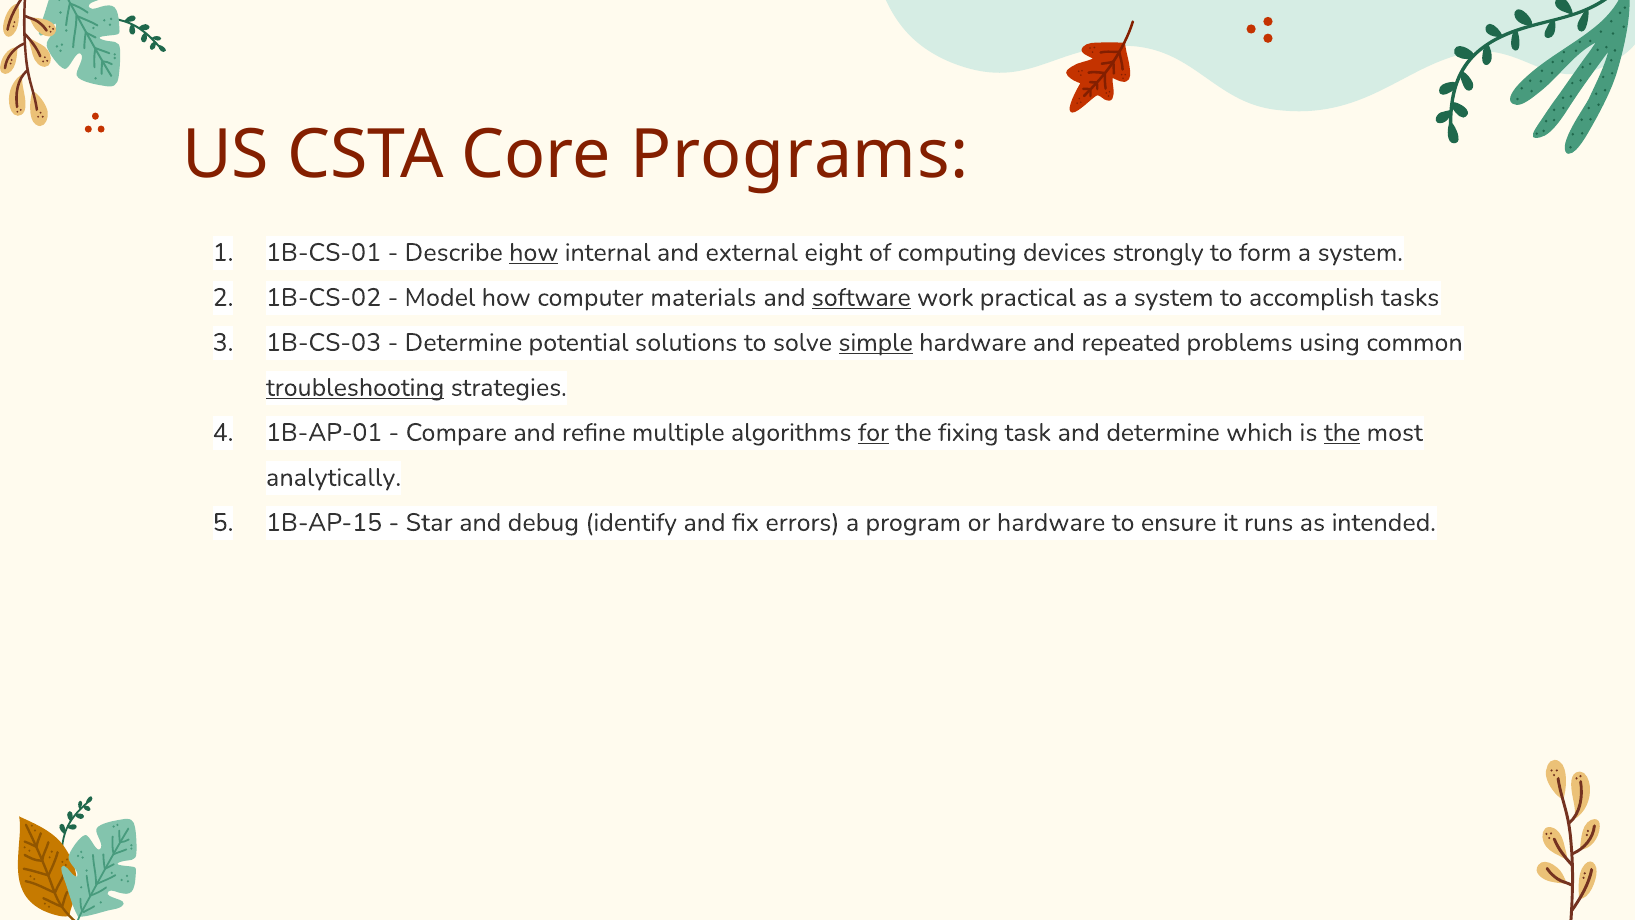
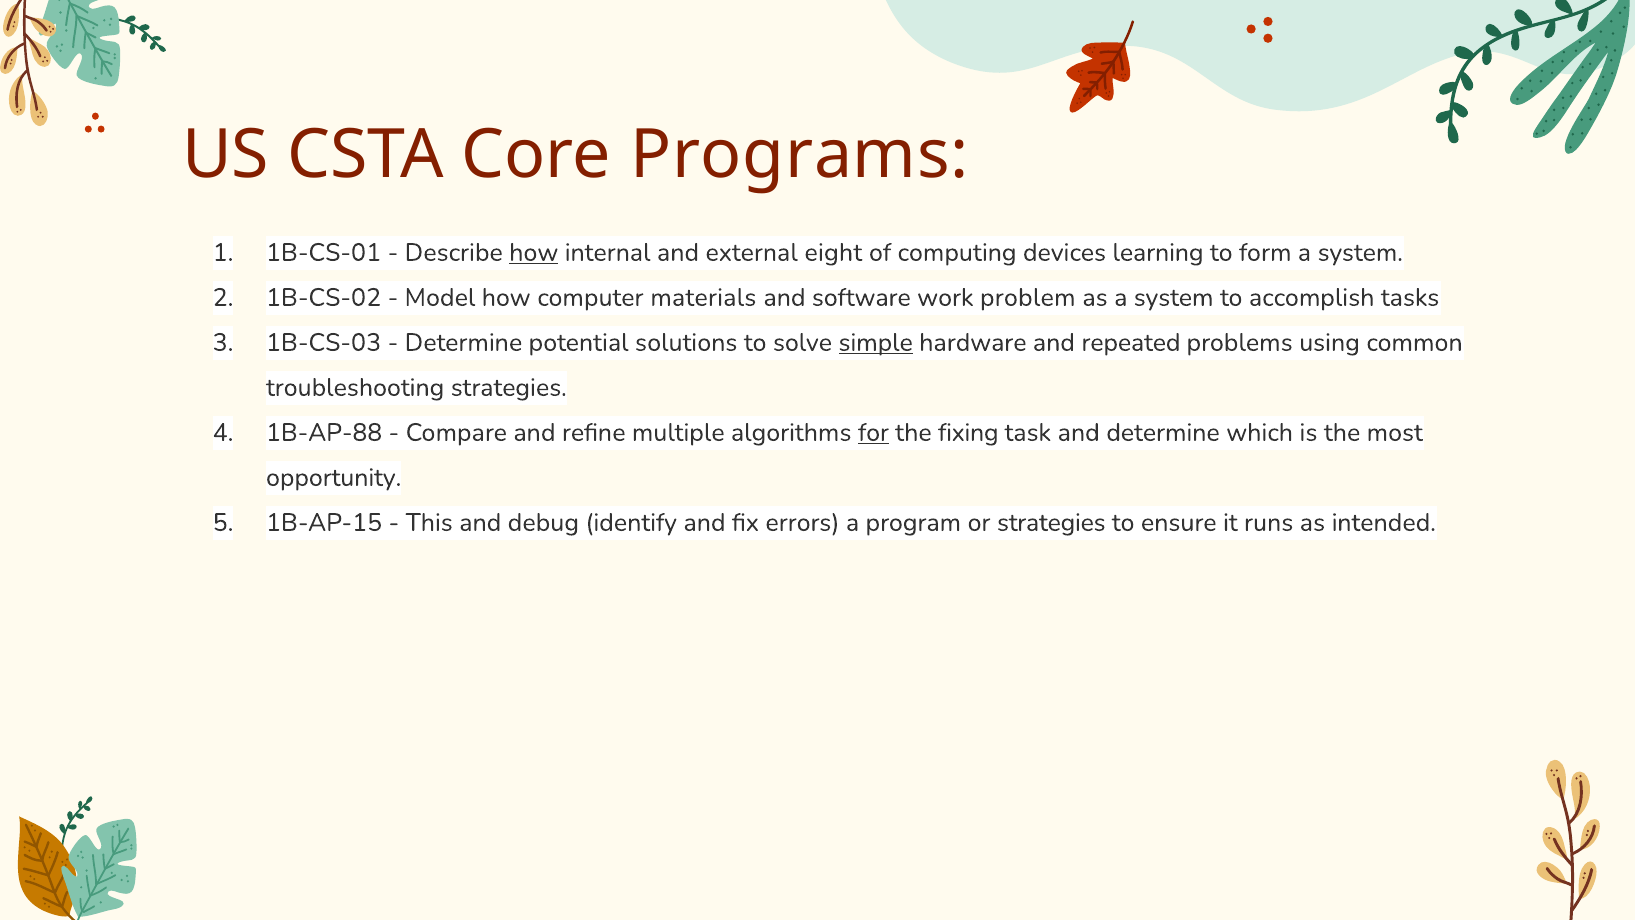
strongly: strongly -> learning (1158, 252)
software underline: present -> none (861, 297)
practical: practical -> problem (1028, 297)
troubleshooting underline: present -> none (355, 387)
1B-AP-01: 1B-AP-01 -> 1B-AP-88 (324, 432)
the underline: present -> none (1342, 432)
analytically: analytically -> opportunity (334, 477)
Star: Star -> This (429, 522)
or hardware: hardware -> strategies (1051, 522)
